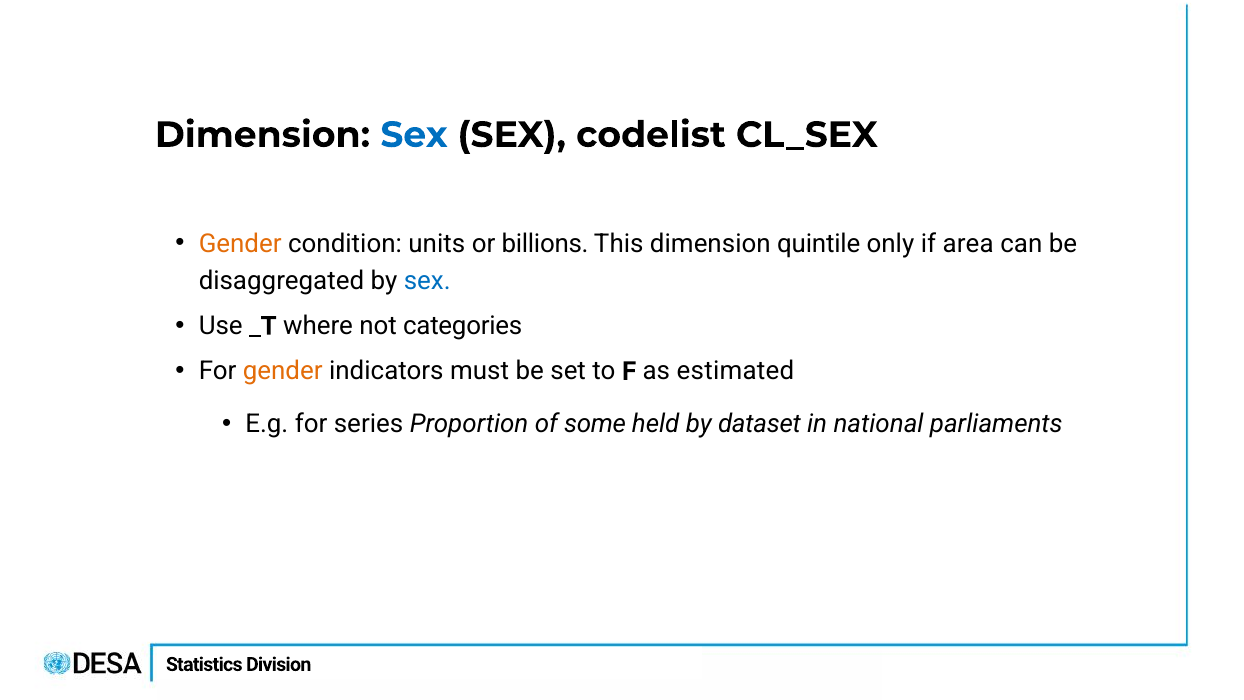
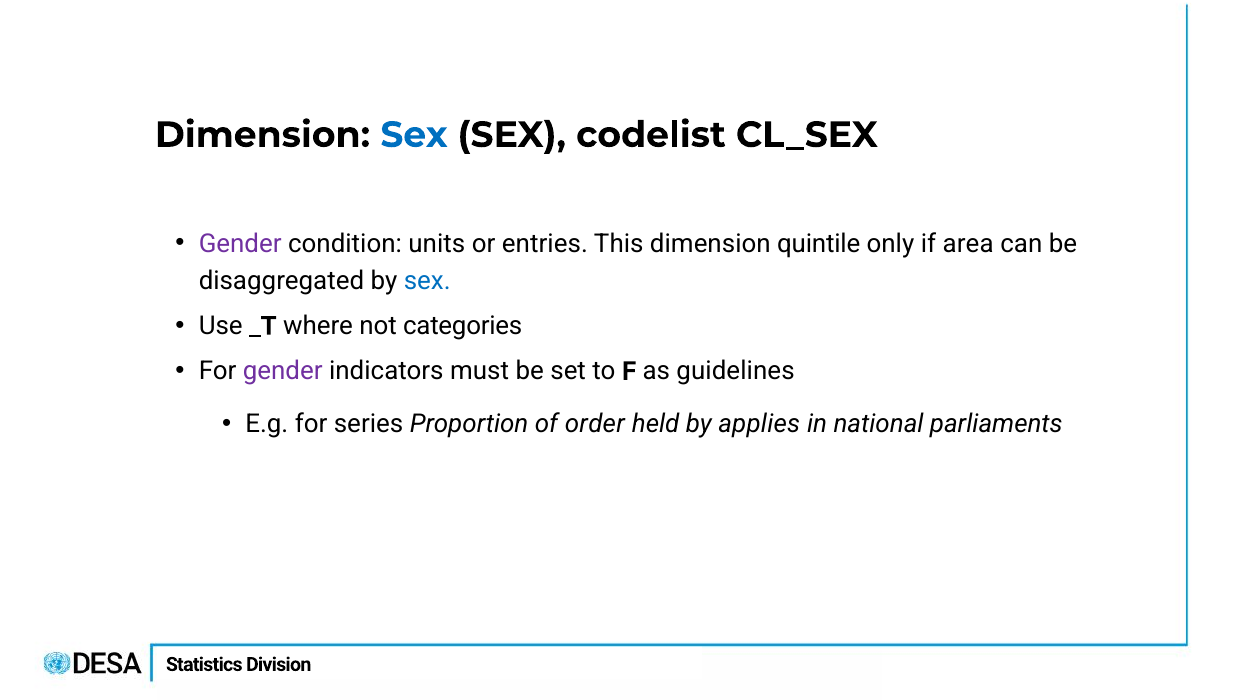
Gender colour: orange -> purple (240, 244)
billions: billions -> entries (545, 244)
gender colour: orange -> purple (283, 371)
estimated: estimated -> guidelines (736, 371)
some: some -> order (595, 424)
dataset: dataset -> applies (759, 424)
